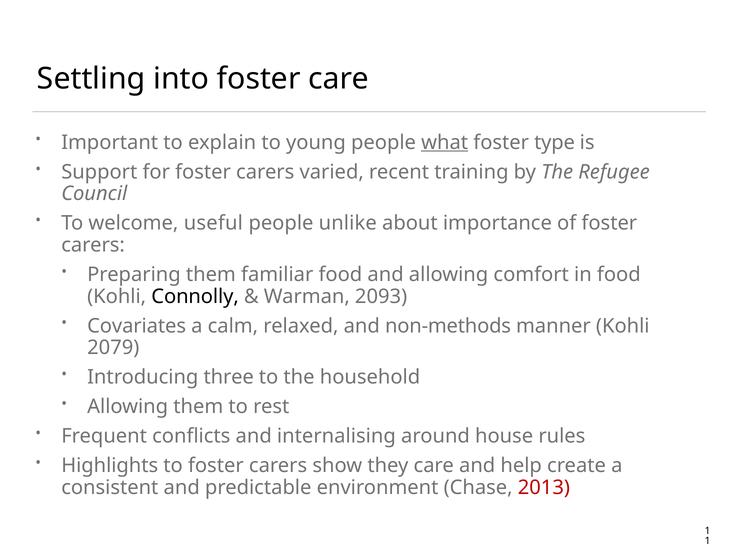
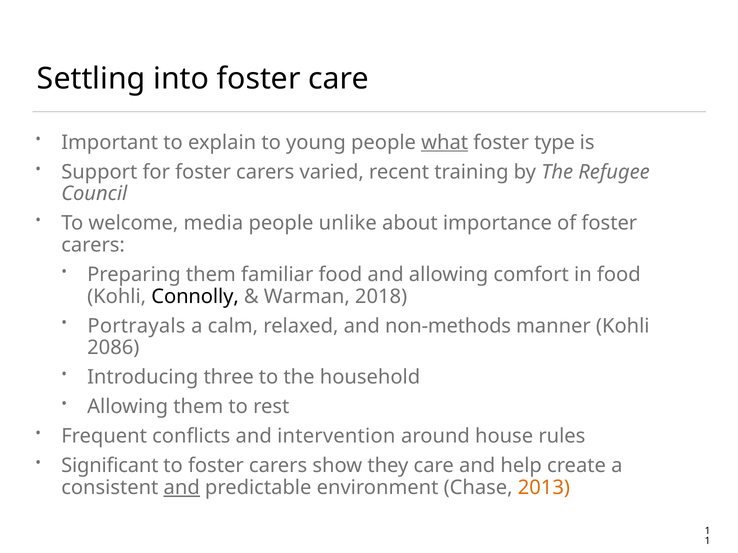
useful: useful -> media (213, 223)
2093: 2093 -> 2018 (381, 297)
Covariates: Covariates -> Portrayals (136, 326)
2079: 2079 -> 2086 (113, 348)
internalising: internalising -> intervention (336, 437)
Highlights: Highlights -> Significant (110, 466)
and underline: none -> present (182, 488)
2013 colour: red -> orange (544, 488)
